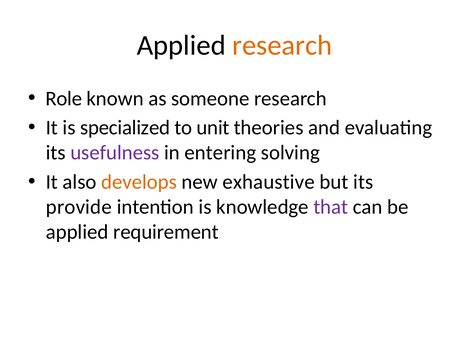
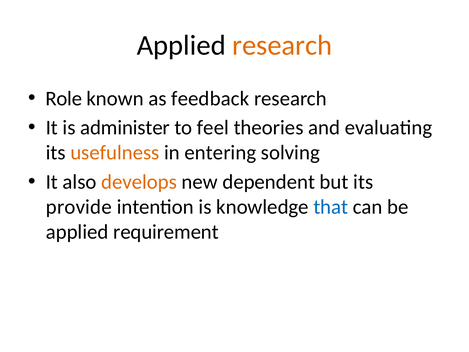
someone: someone -> feedback (210, 98)
specialized: specialized -> administer (125, 128)
unit: unit -> feel (213, 128)
usefulness colour: purple -> orange (115, 153)
exhaustive: exhaustive -> dependent (269, 182)
that colour: purple -> blue (331, 207)
